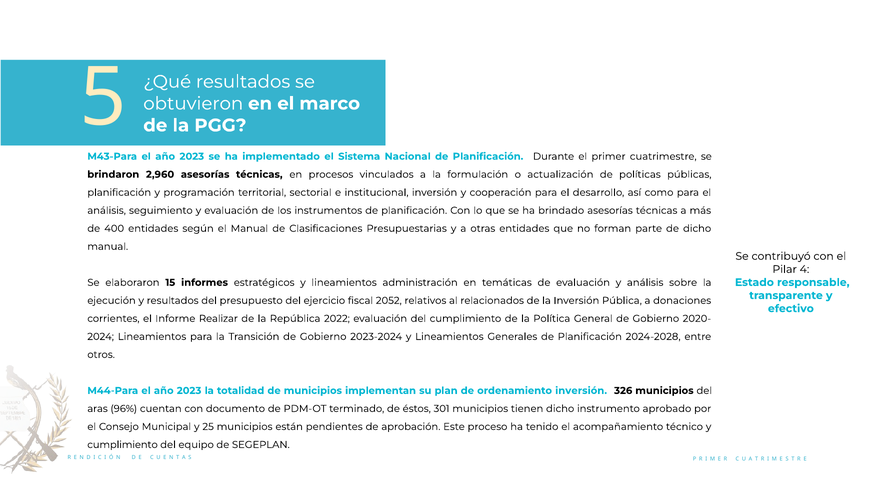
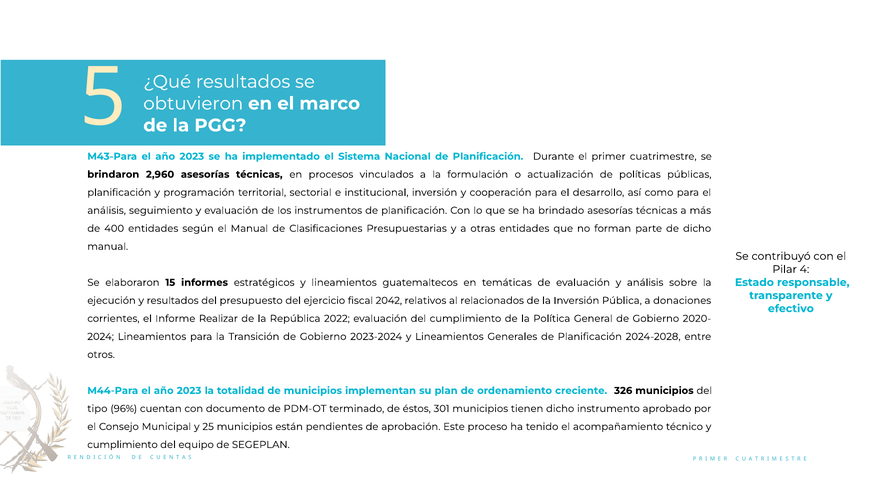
administración: administración -> guatemaltecos (420, 283)
2052: 2052 -> 2042 (389, 301)
ordenamiento inversión: inversión -> creciente (581, 391)
aras: aras -> tipo (97, 409)
